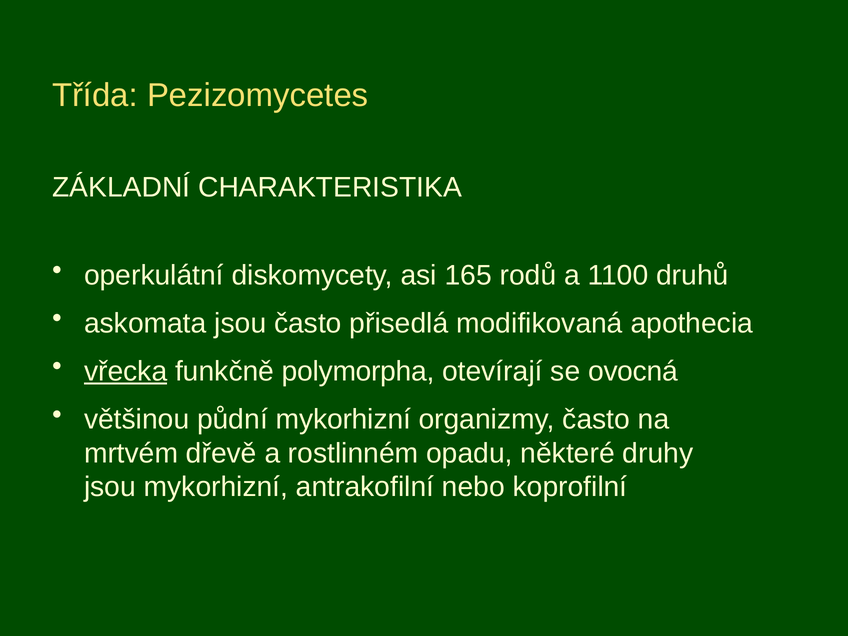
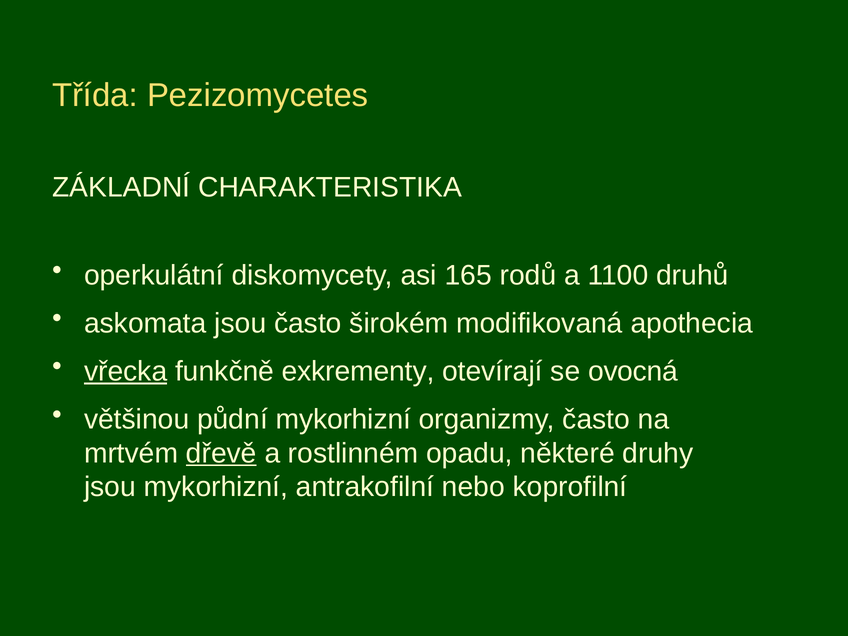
přisedlá: přisedlá -> širokém (399, 323)
polymorpha: polymorpha -> exkrementy (358, 371)
dřevě underline: none -> present (221, 453)
